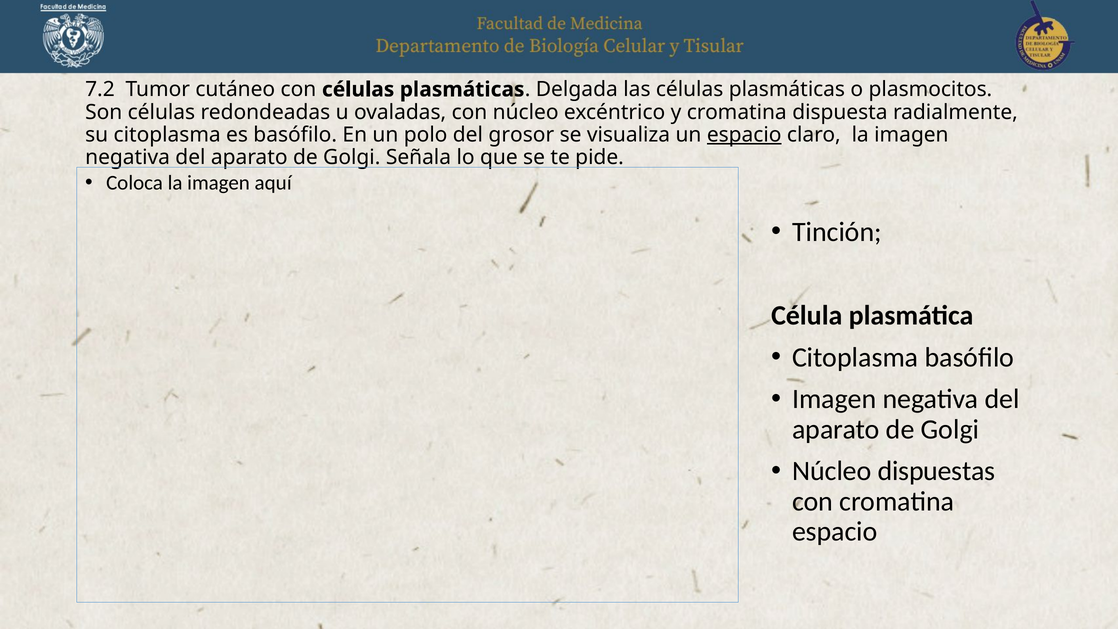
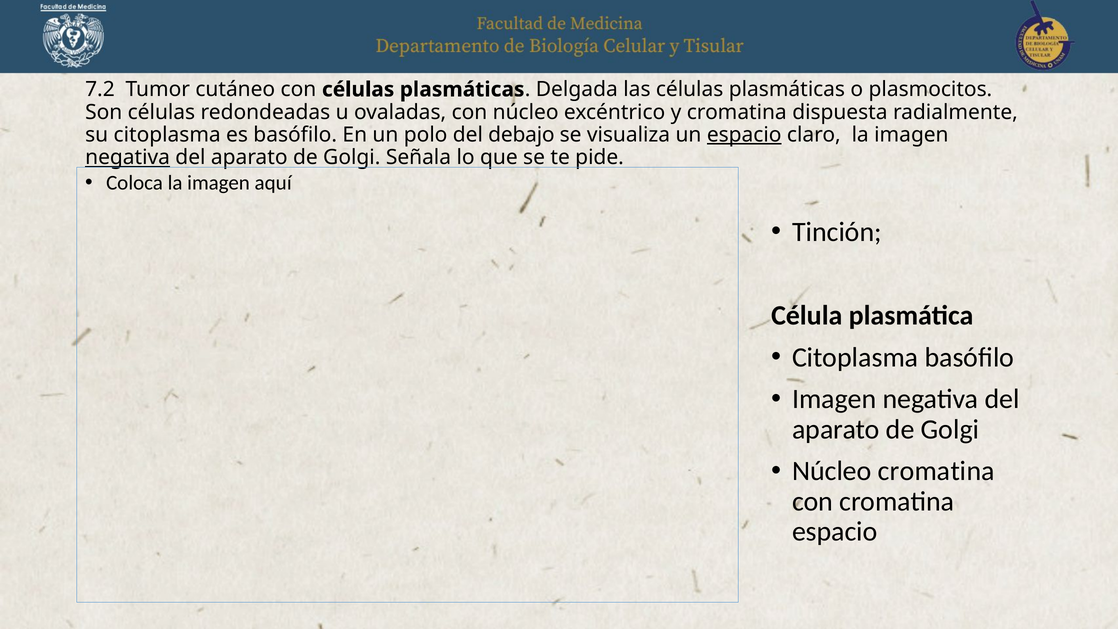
grosor: grosor -> debajo (521, 135)
negativa underline: none -> present (128, 157)
Núcleo dispuestas: dispuestas -> cromatina (936, 471)
